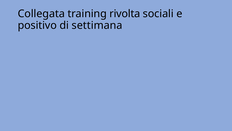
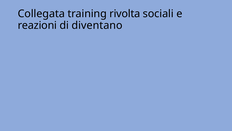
positivo: positivo -> reazioni (37, 25)
settimana: settimana -> diventano (97, 25)
